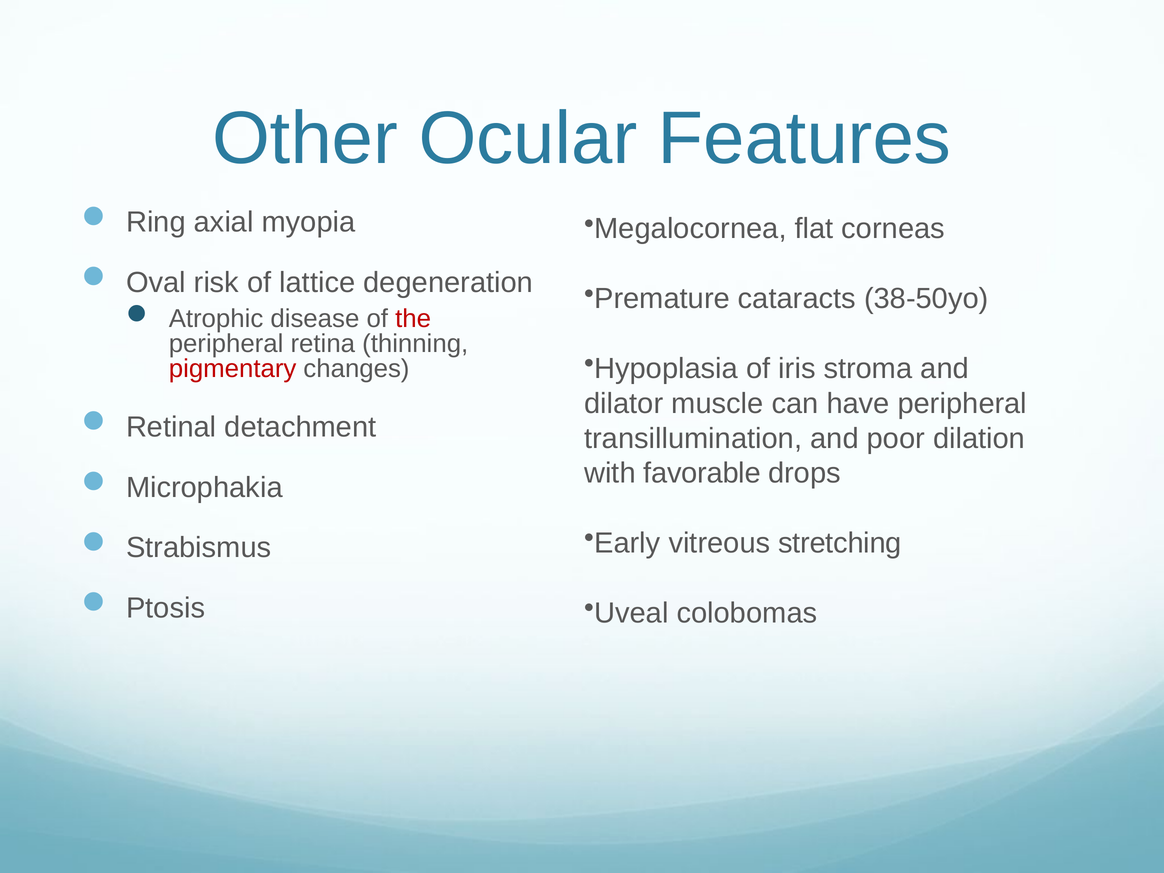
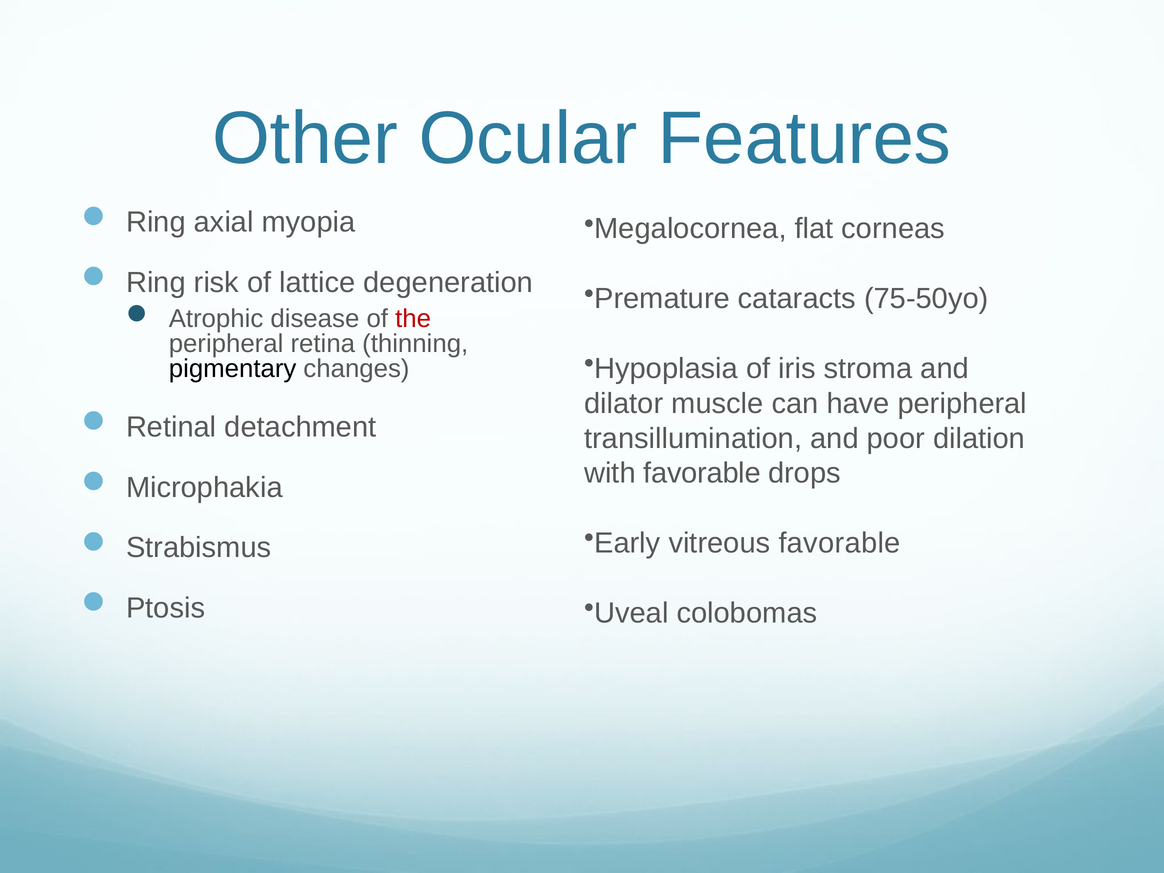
Oval: Oval -> Ring (156, 283)
38-50yo: 38-50yo -> 75-50yo (926, 299)
pigmentary colour: red -> black (233, 368)
vitreous stretching: stretching -> favorable (840, 543)
